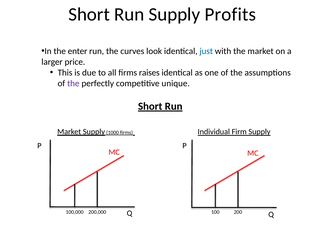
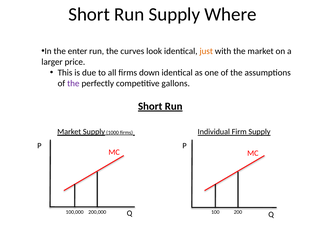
Profits: Profits -> Where (230, 14)
just colour: blue -> orange (206, 51)
raises: raises -> down (149, 73)
unique: unique -> gallons (176, 84)
